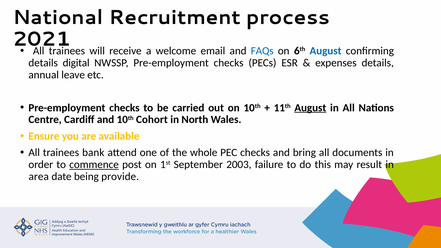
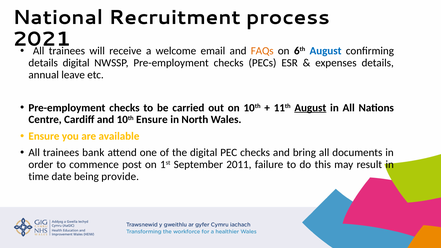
FAQs colour: blue -> orange (262, 51)
10th Cohort: Cohort -> Ensure (152, 120)
the whole: whole -> digital (204, 153)
commence underline: present -> none (94, 165)
2003: 2003 -> 2011 (239, 165)
area: area -> time (39, 176)
